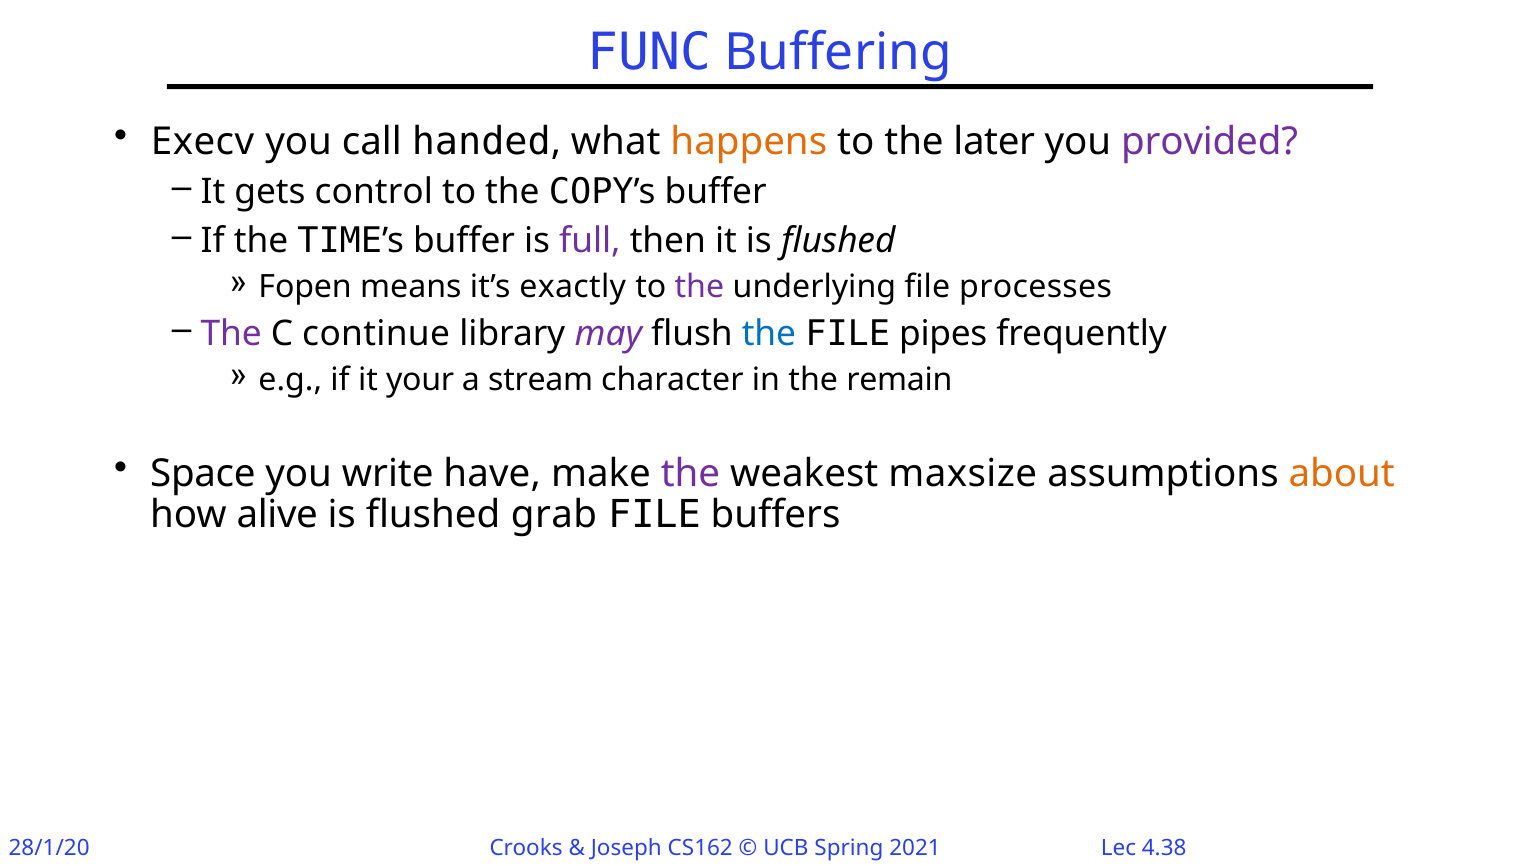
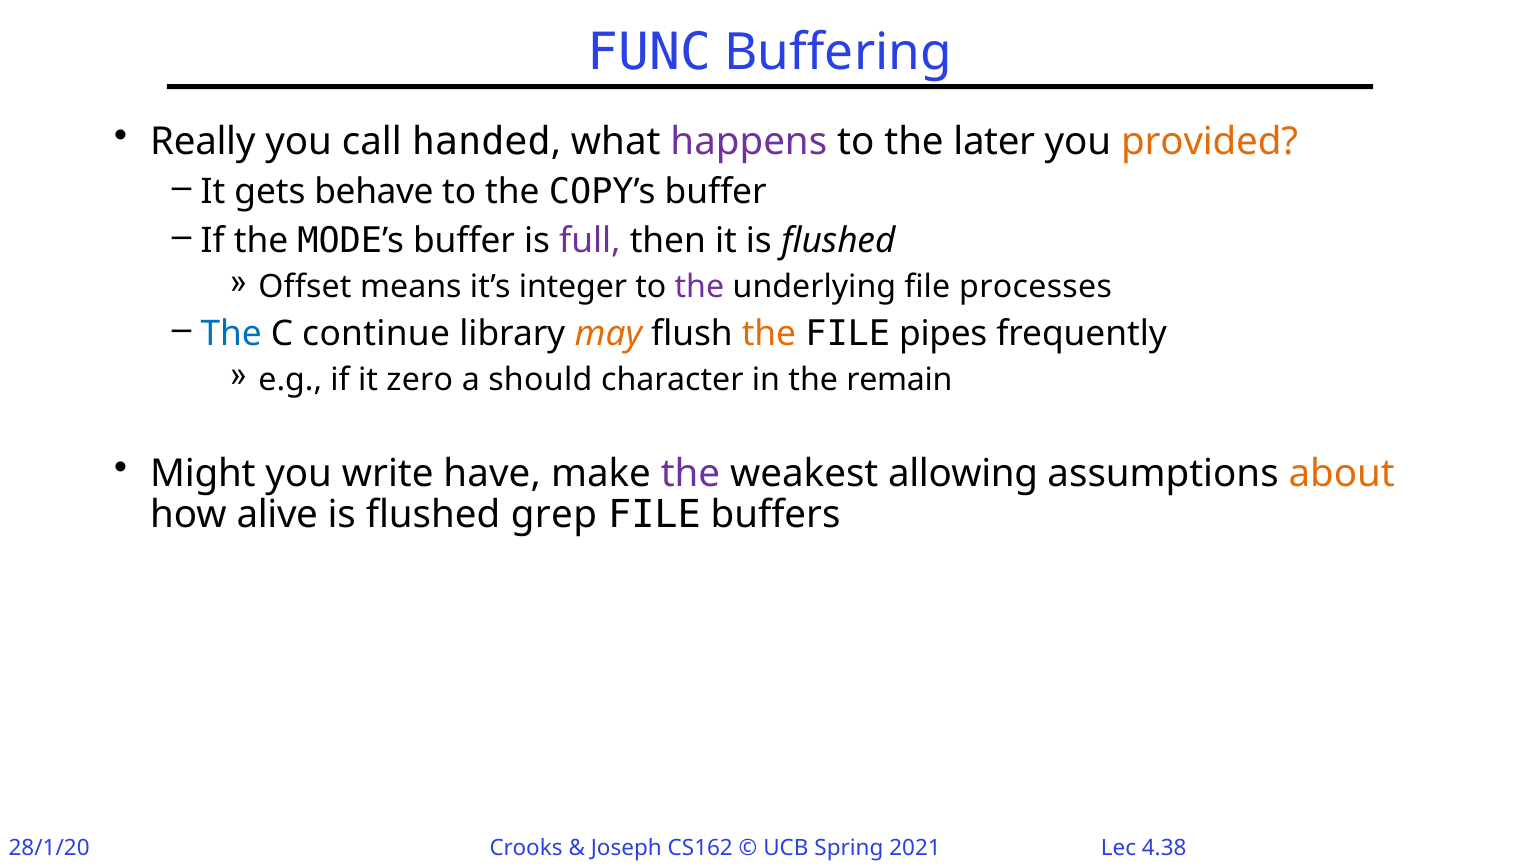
Execv: Execv -> Really (203, 142)
happens colour: orange -> purple (749, 142)
provided colour: purple -> orange (1210, 142)
control: control -> behave (374, 192)
TIME: TIME -> MODE (340, 241)
Fopen: Fopen -> Offset (305, 287)
exactly: exactly -> integer (573, 287)
The colour: purple -> blue (231, 334)
may colour: purple -> orange (608, 334)
the colour: blue -> orange (769, 334)
your: your -> zero (420, 380)
stream: stream -> should (540, 380)
Space: Space -> Might (203, 474)
maxsize: maxsize -> allowing (963, 474)
grab: grab -> grep (554, 515)
